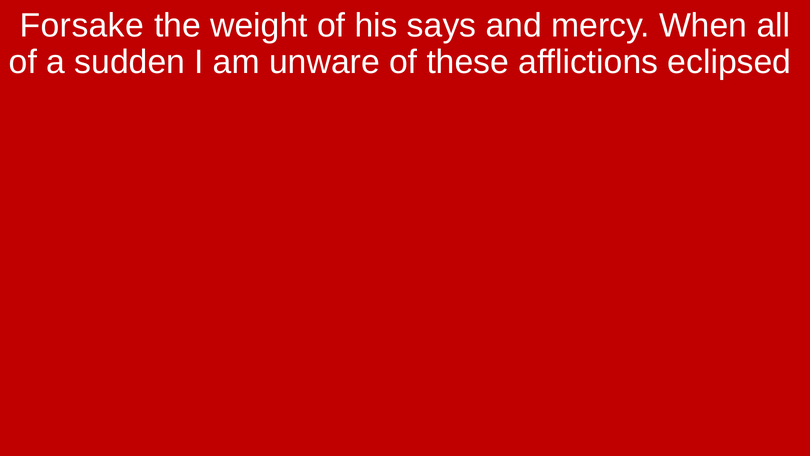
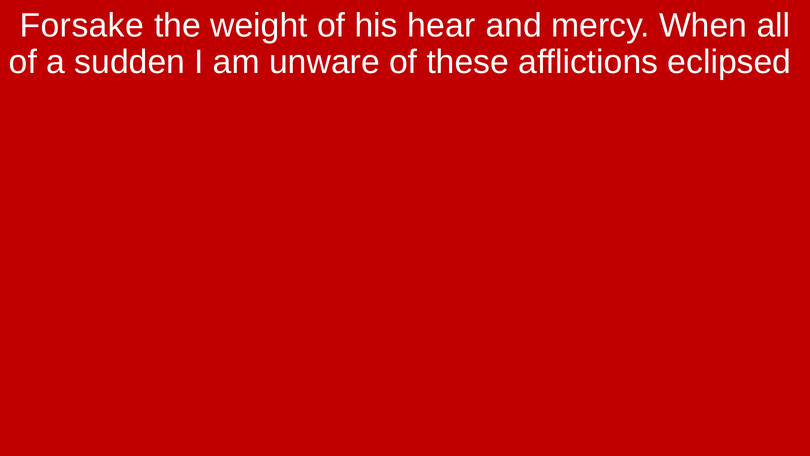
says: says -> hear (441, 26)
